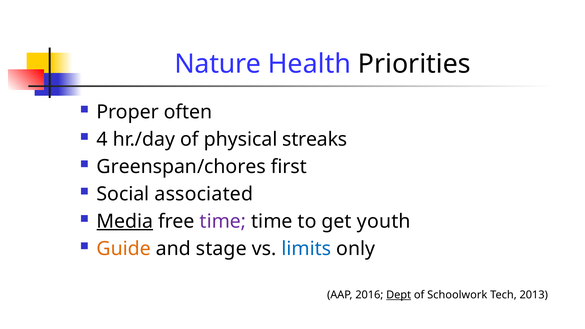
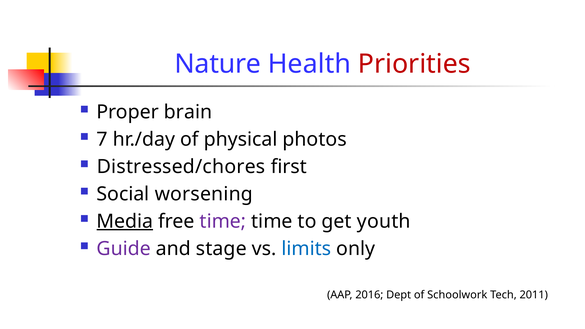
Priorities colour: black -> red (414, 64)
often: often -> brain (188, 112)
4: 4 -> 7 (102, 139)
streaks: streaks -> photos (315, 139)
Greenspan/chores: Greenspan/chores -> Distressed/chores (181, 167)
associated: associated -> worsening (204, 194)
Guide colour: orange -> purple (124, 249)
Dept underline: present -> none (399, 295)
2013: 2013 -> 2011 (534, 295)
